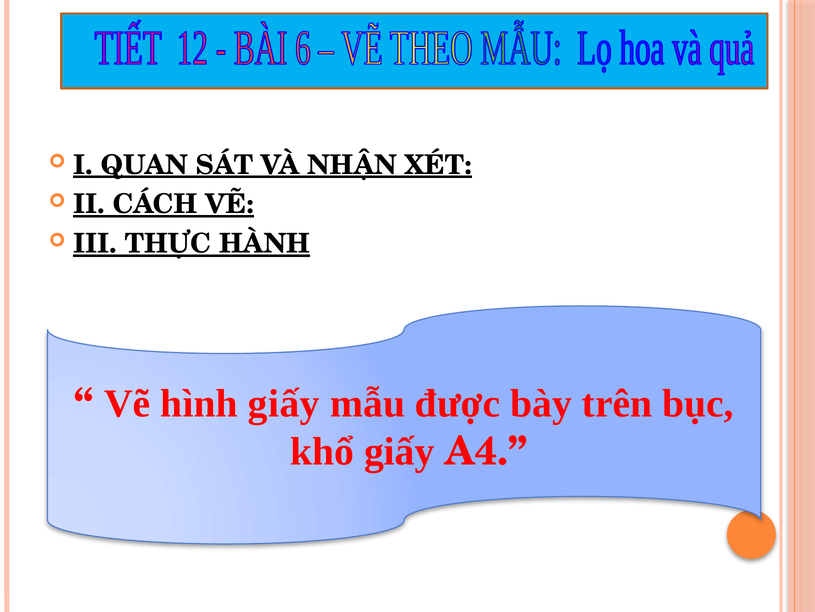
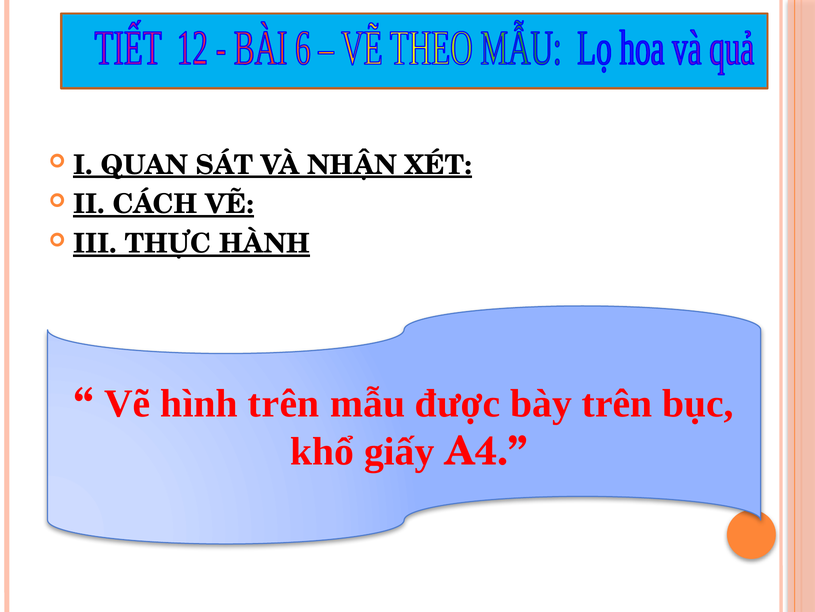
hình giấy: giấy -> trên (284, 403)
